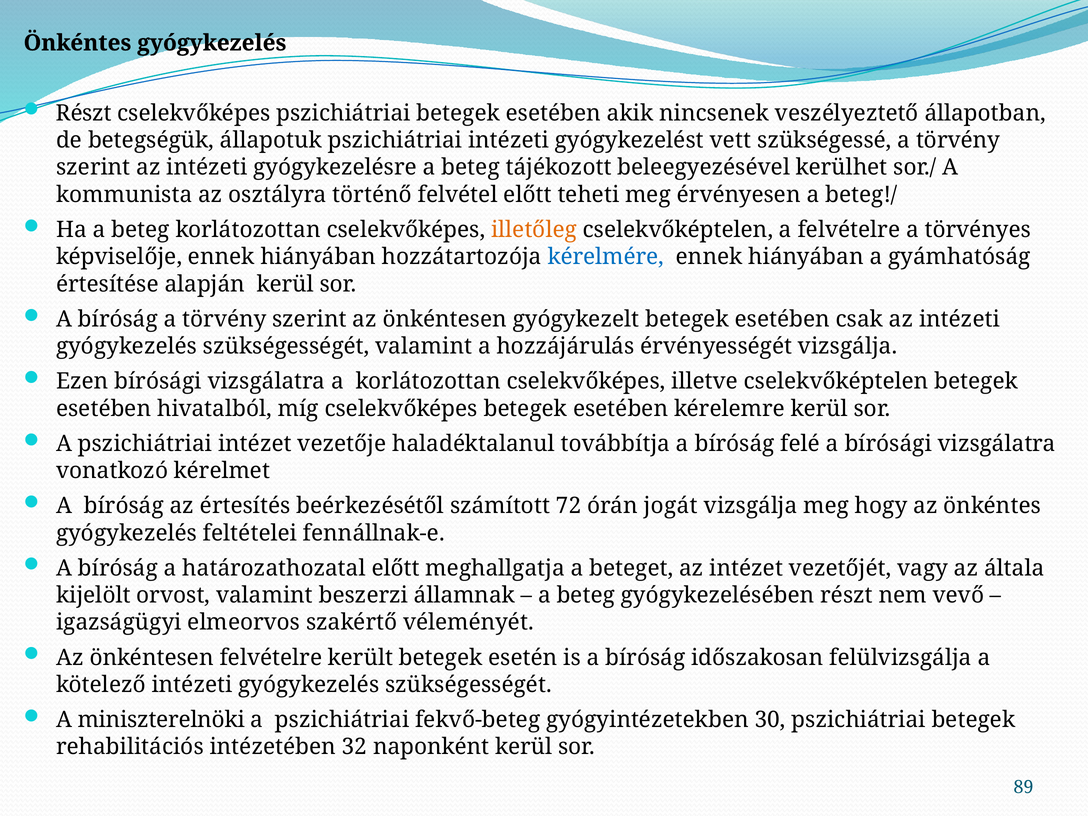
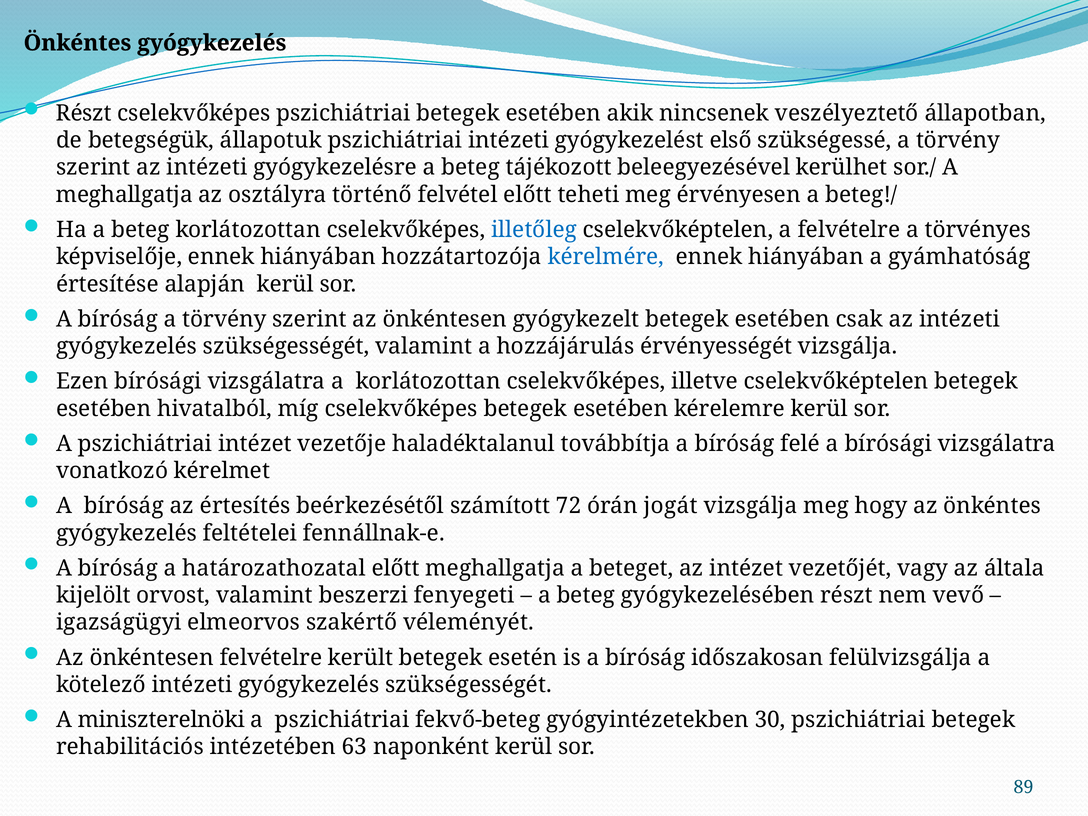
vett: vett -> első (731, 140)
kommunista: kommunista -> meghallgatja (124, 195)
illetőleg colour: orange -> blue (534, 230)
államnak: államnak -> fenyegeti (464, 595)
32: 32 -> 63 (354, 747)
